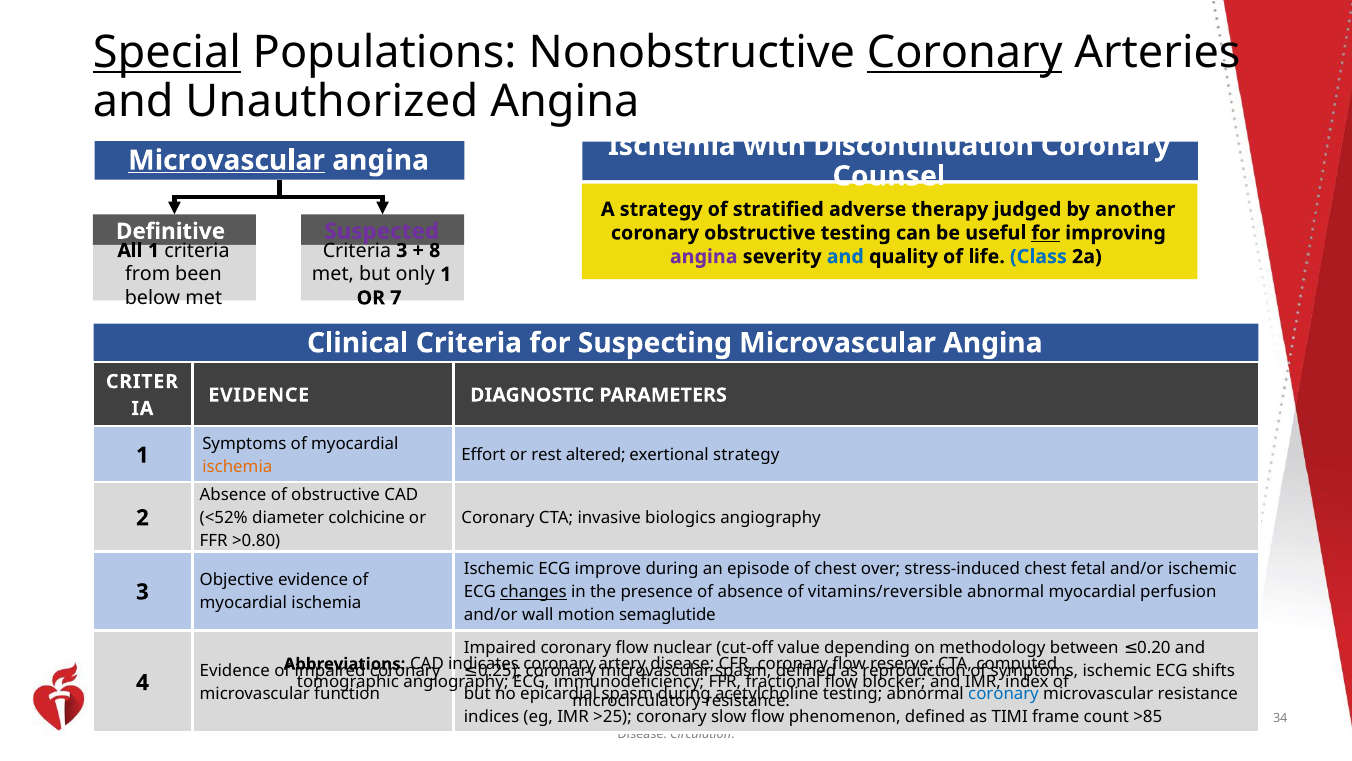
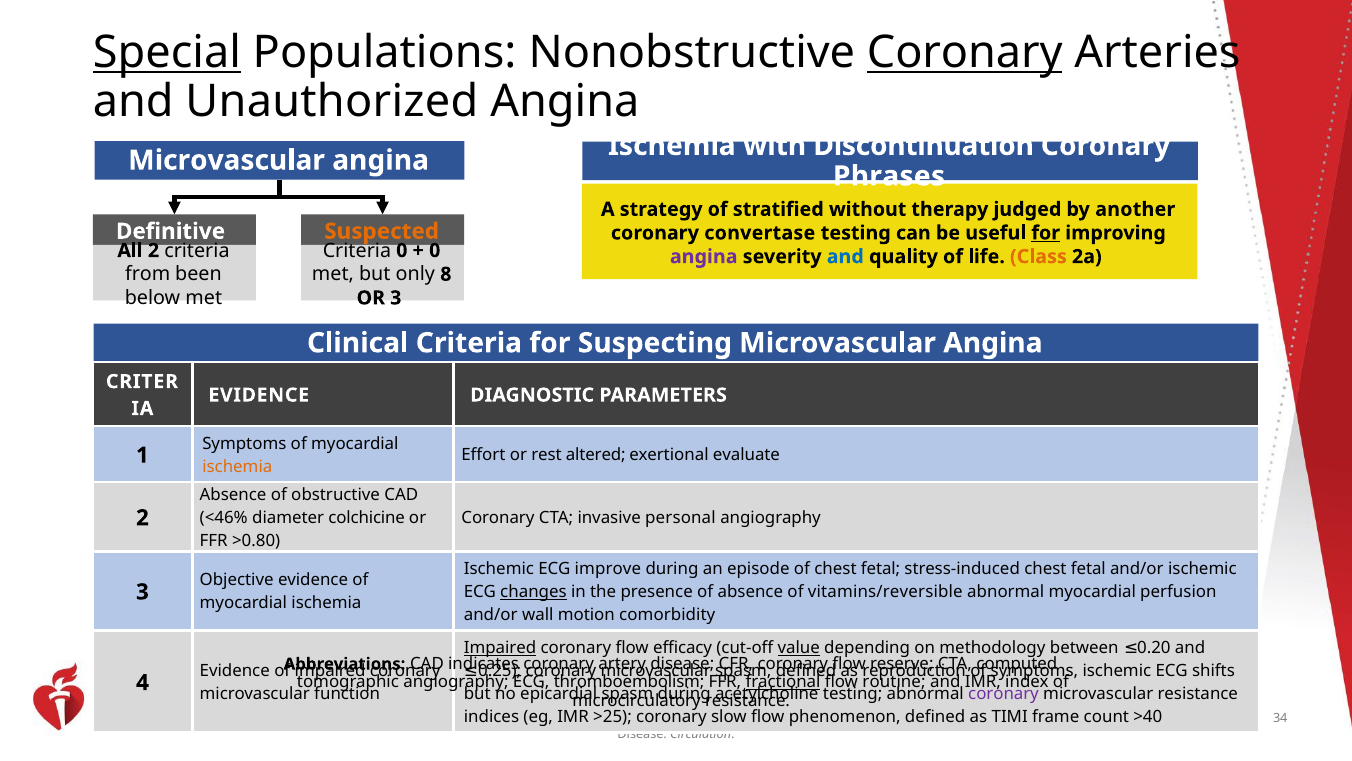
Microvascular underline: present -> none (227, 160)
Counsel: Counsel -> Phrases (889, 176)
adverse: adverse -> without (868, 209)
Suspected colour: purple -> orange (382, 231)
coronary obstructive: obstructive -> convertase (760, 233)
Criteria 3: 3 -> 0 (402, 250)
8: 8 -> 0 (435, 250)
All 1: 1 -> 2 (154, 250)
Class colour: blue -> orange (1038, 256)
only 1: 1 -> 8 (446, 274)
OR 7: 7 -> 3 (396, 298)
exertional strategy: strategy -> evaluate (746, 455)
<52%: <52% -> <46% (224, 517)
biologics: biologics -> personal (680, 517)
of chest over: over -> fetal (881, 568)
semaglutide: semaglutide -> comorbidity (667, 614)
Impaired underline: none -> present (500, 648)
nuclear: nuclear -> efficacy (683, 648)
value underline: none -> present (799, 648)
immunodeficiency: immunodeficiency -> thromboembolism (629, 682)
fractional underline: none -> present (783, 682)
blocker: blocker -> routine (894, 682)
coronary colour: blue -> purple (1004, 694)
>85: >85 -> >40 (1148, 717)
